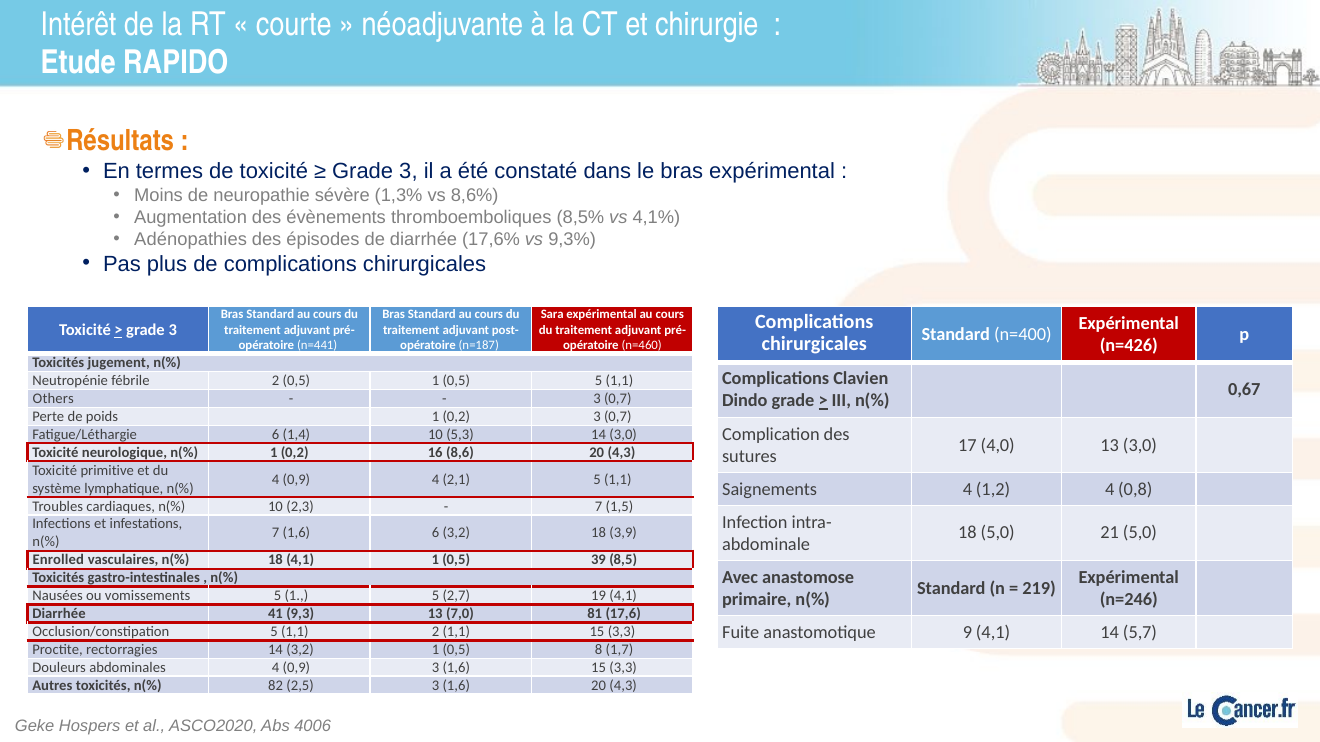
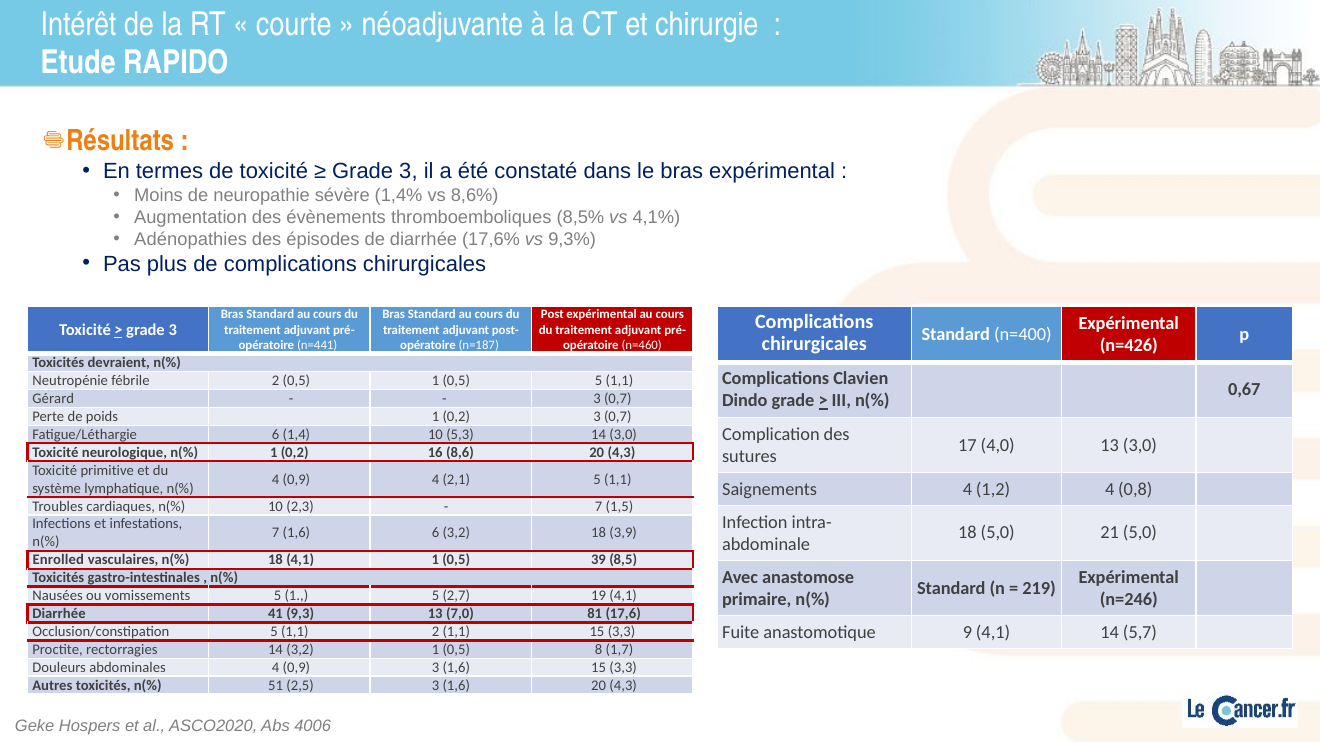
1,3%: 1,3% -> 1,4% (399, 196)
Sara: Sara -> Post (552, 315)
jugement: jugement -> devraient (119, 363)
Others: Others -> Gérard (53, 399)
82: 82 -> 51 (276, 686)
